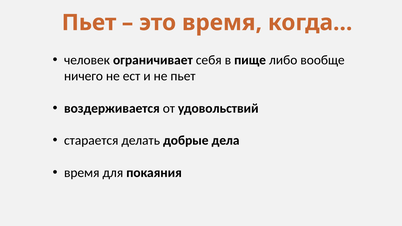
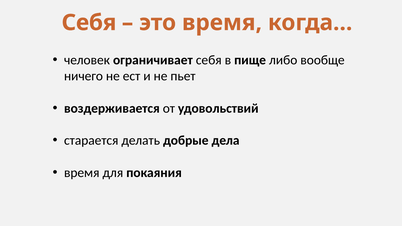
Пьет: Пьет -> Себя (89, 23)
